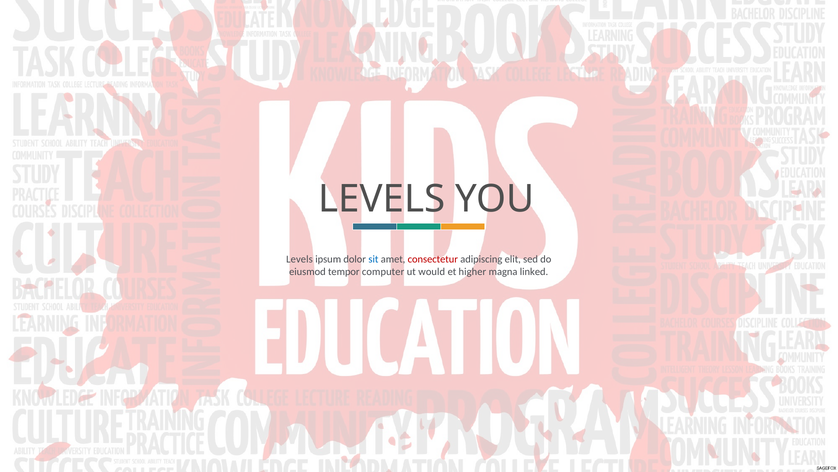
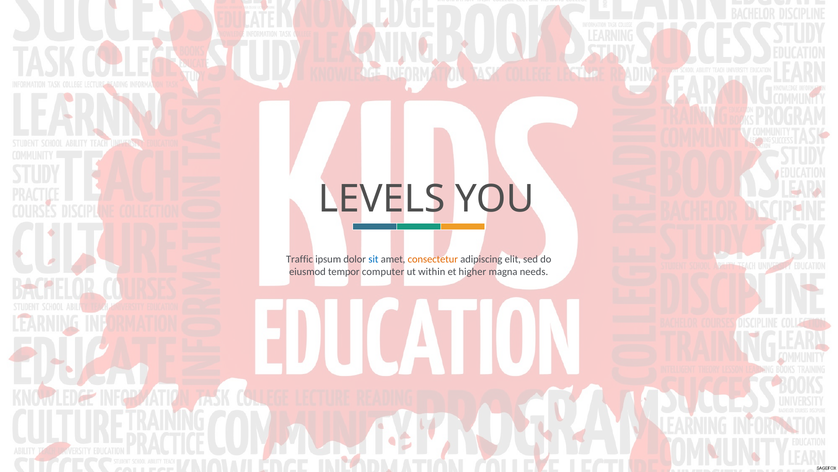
Levels: Levels -> Traffic (300, 259)
consectetur colour: red -> orange (433, 259)
would: would -> within (432, 271)
linked: linked -> needs (534, 271)
